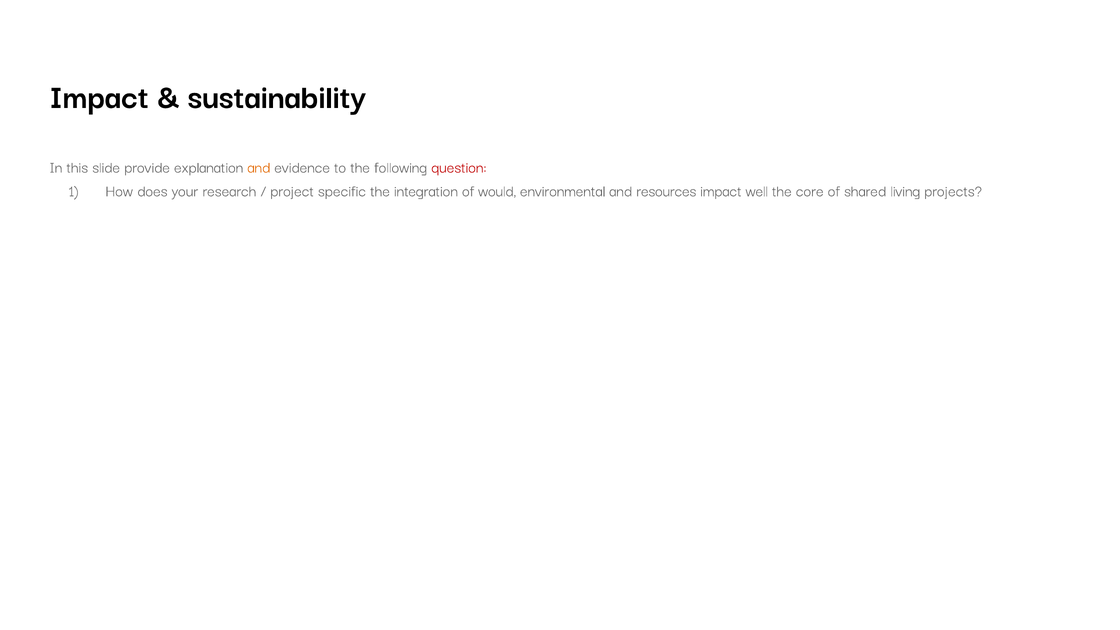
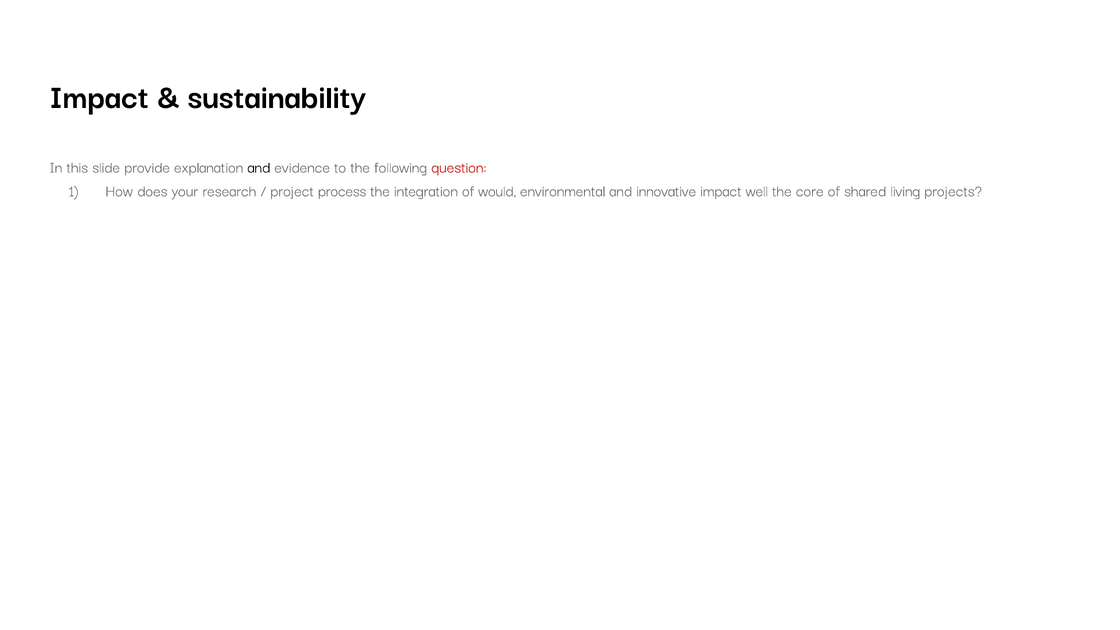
and colour: orange -> black (259, 167)
specific: specific -> process (342, 191)
resources: resources -> innovative (666, 191)
